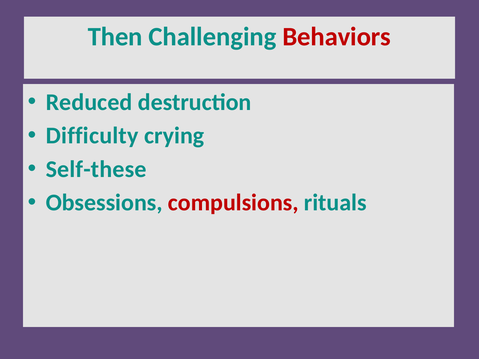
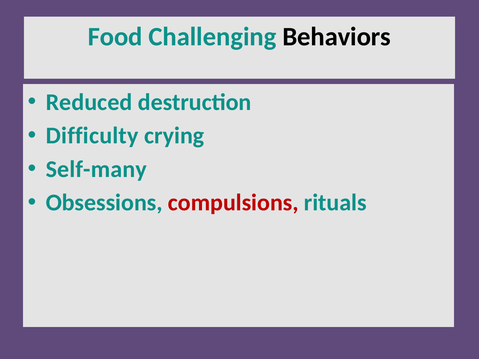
Then: Then -> Food (115, 37)
Behaviors colour: red -> black (337, 37)
Self-these: Self-these -> Self-many (96, 169)
